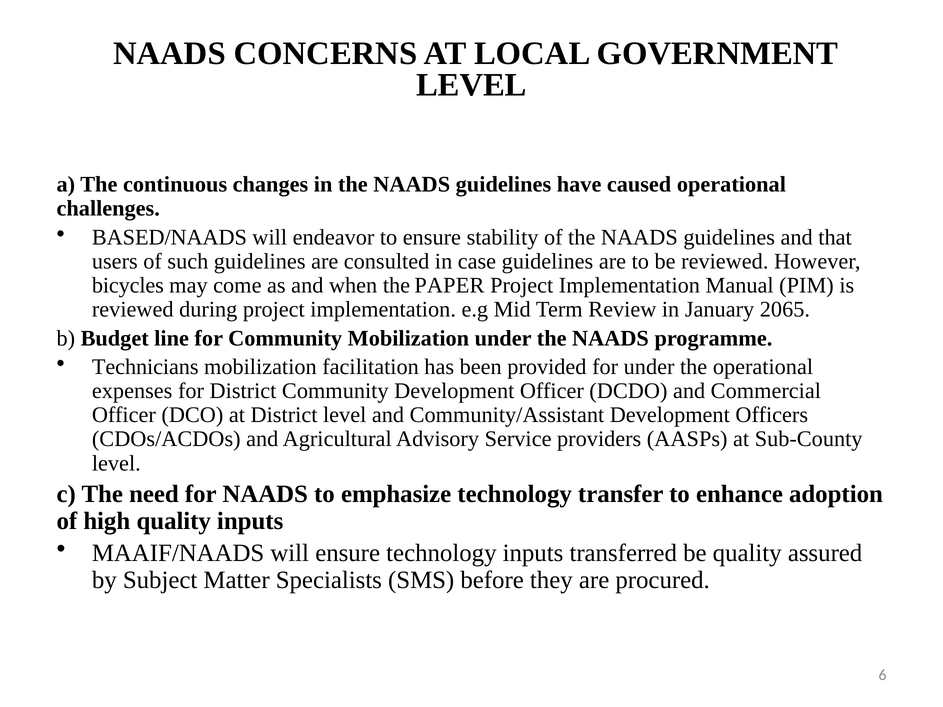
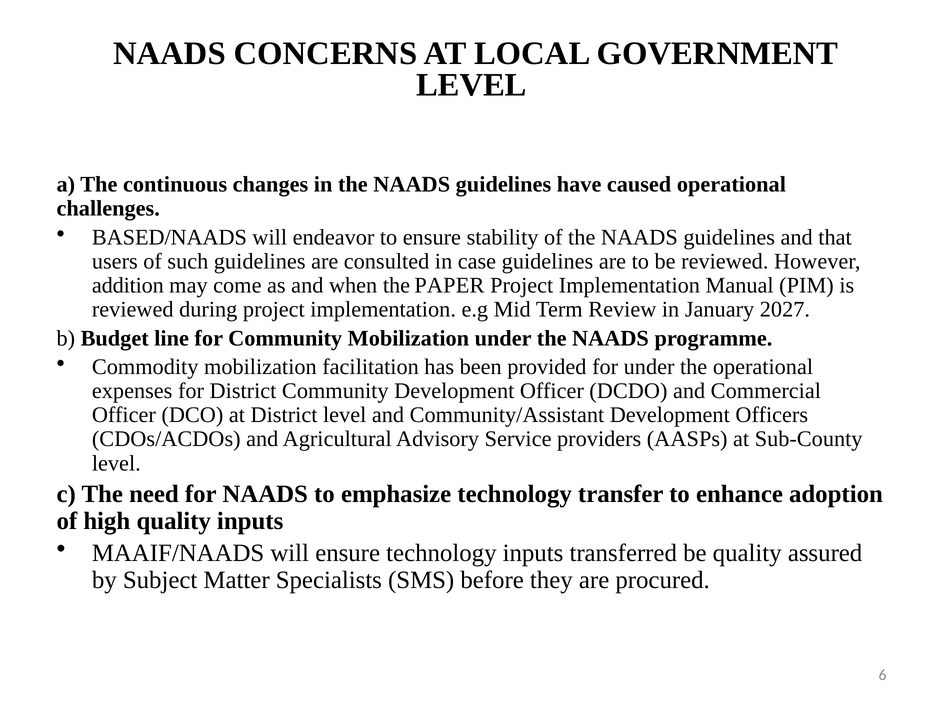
bicycles: bicycles -> addition (128, 286)
2065: 2065 -> 2027 (785, 310)
Technicians: Technicians -> Commodity (145, 367)
